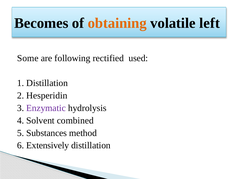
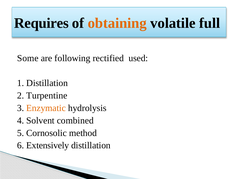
Becomes: Becomes -> Requires (41, 23)
left: left -> full (210, 23)
Hesperidin: Hesperidin -> Turpentine (47, 95)
Enzymatic colour: purple -> orange (46, 108)
Substances: Substances -> Cornosolic (47, 133)
